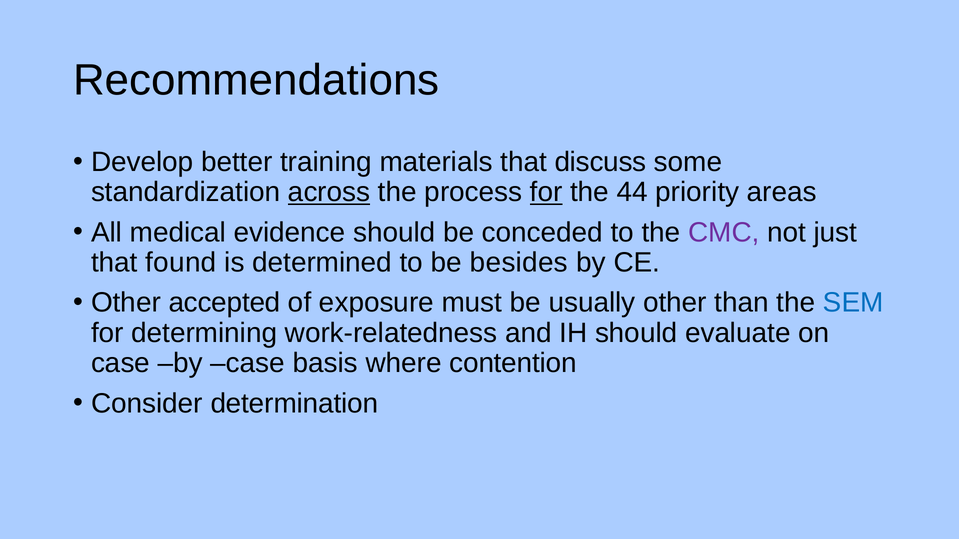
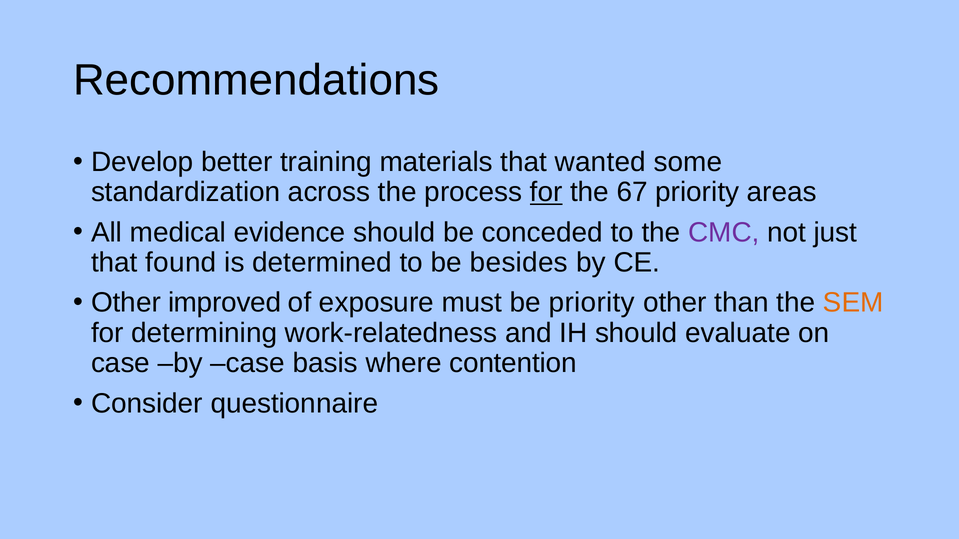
discuss: discuss -> wanted (600, 162)
across underline: present -> none (329, 192)
44: 44 -> 67 (632, 192)
accepted: accepted -> improved (225, 303)
be usually: usually -> priority (592, 303)
SEM colour: blue -> orange (853, 303)
determination: determination -> questionnaire (294, 404)
